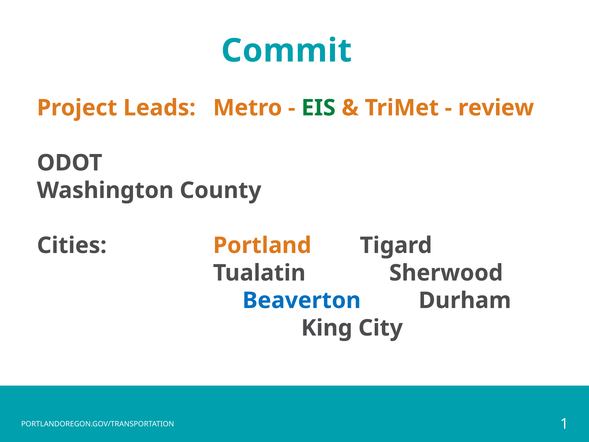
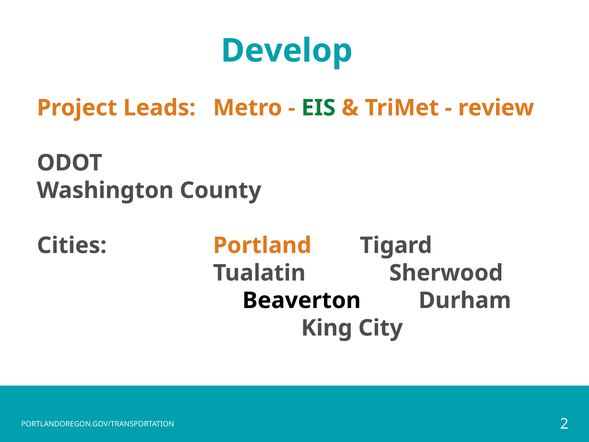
Commit: Commit -> Develop (287, 51)
Beaverton colour: blue -> black (302, 300)
1: 1 -> 2 (564, 424)
